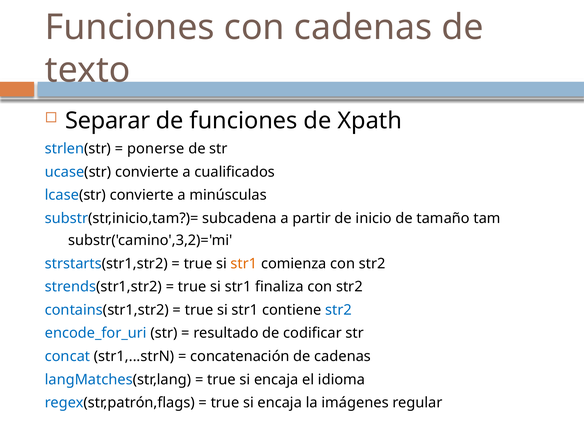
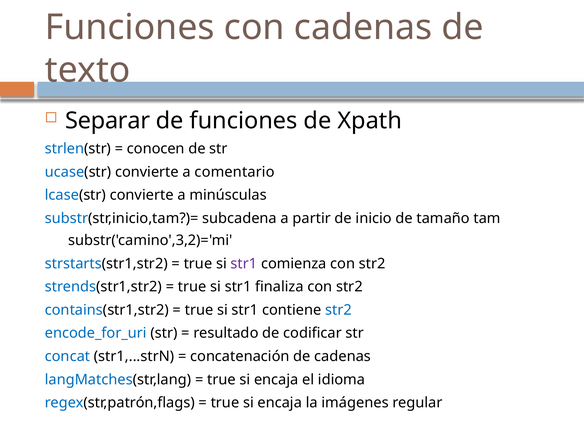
ponerse: ponerse -> conocen (156, 149)
cualificados: cualificados -> comentario (235, 172)
str1 colour: orange -> purple (244, 264)
